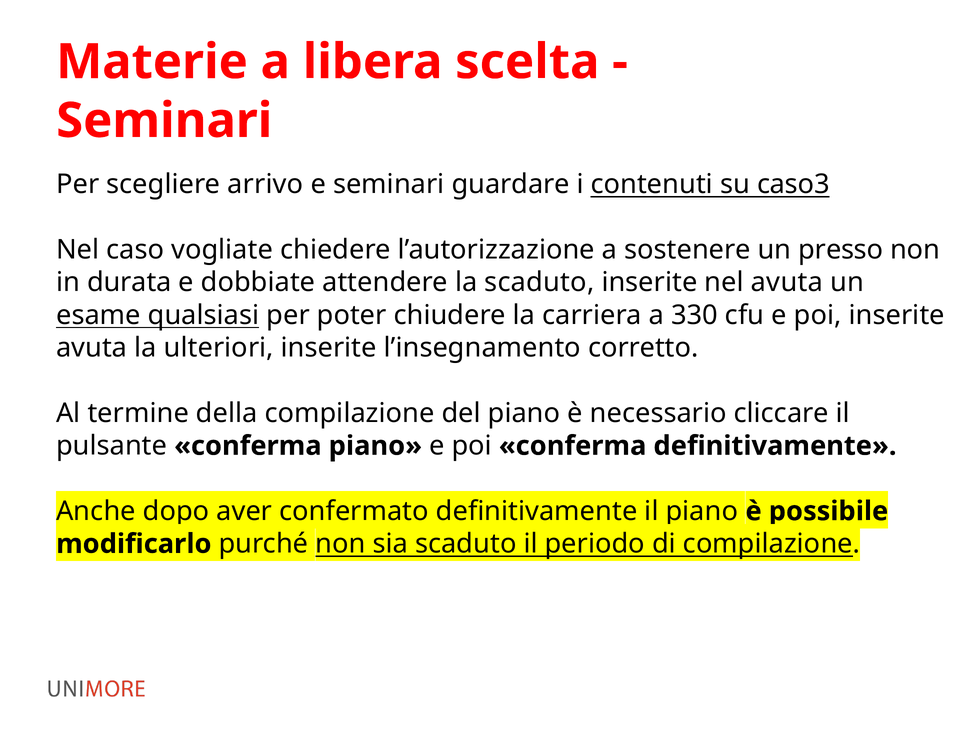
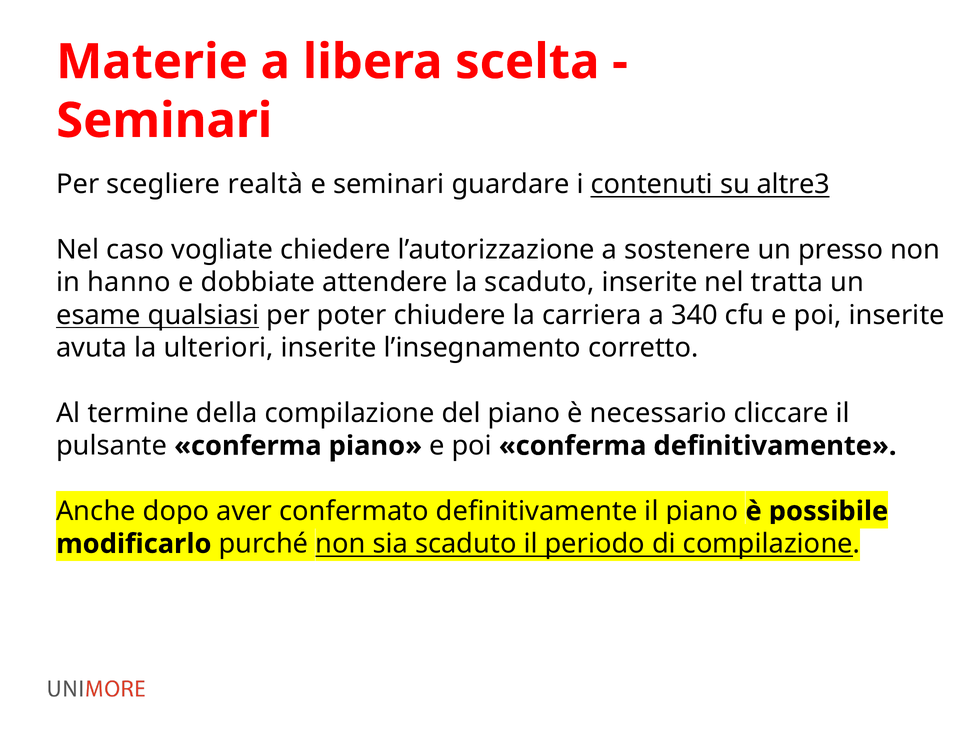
arrivo: arrivo -> realtà (265, 184)
caso3: caso3 -> altre3 (793, 184)
durata: durata -> hanno (129, 282)
nel avuta: avuta -> tratta (787, 282)
330: 330 -> 340 (694, 315)
